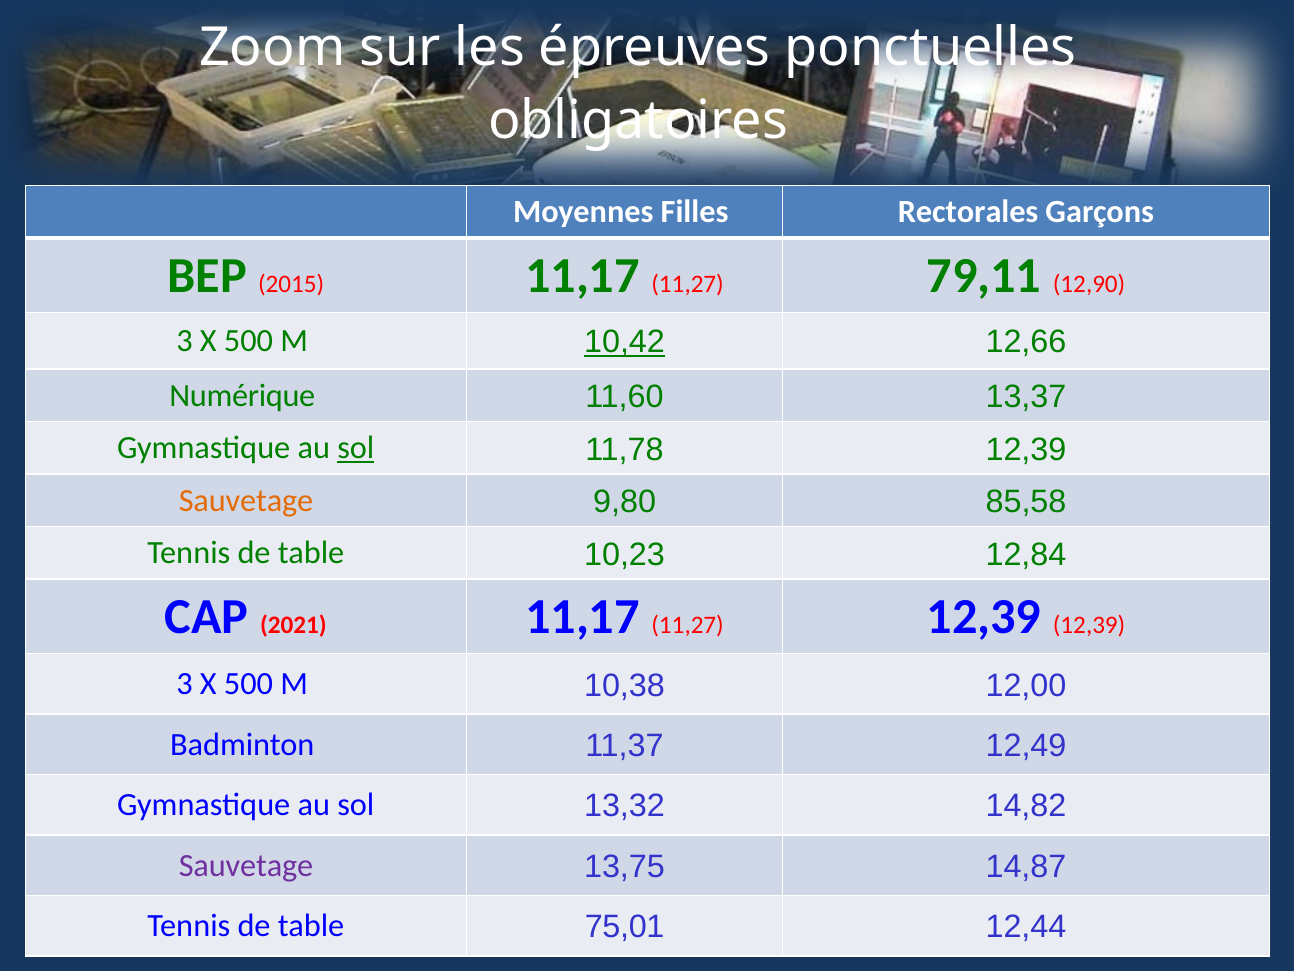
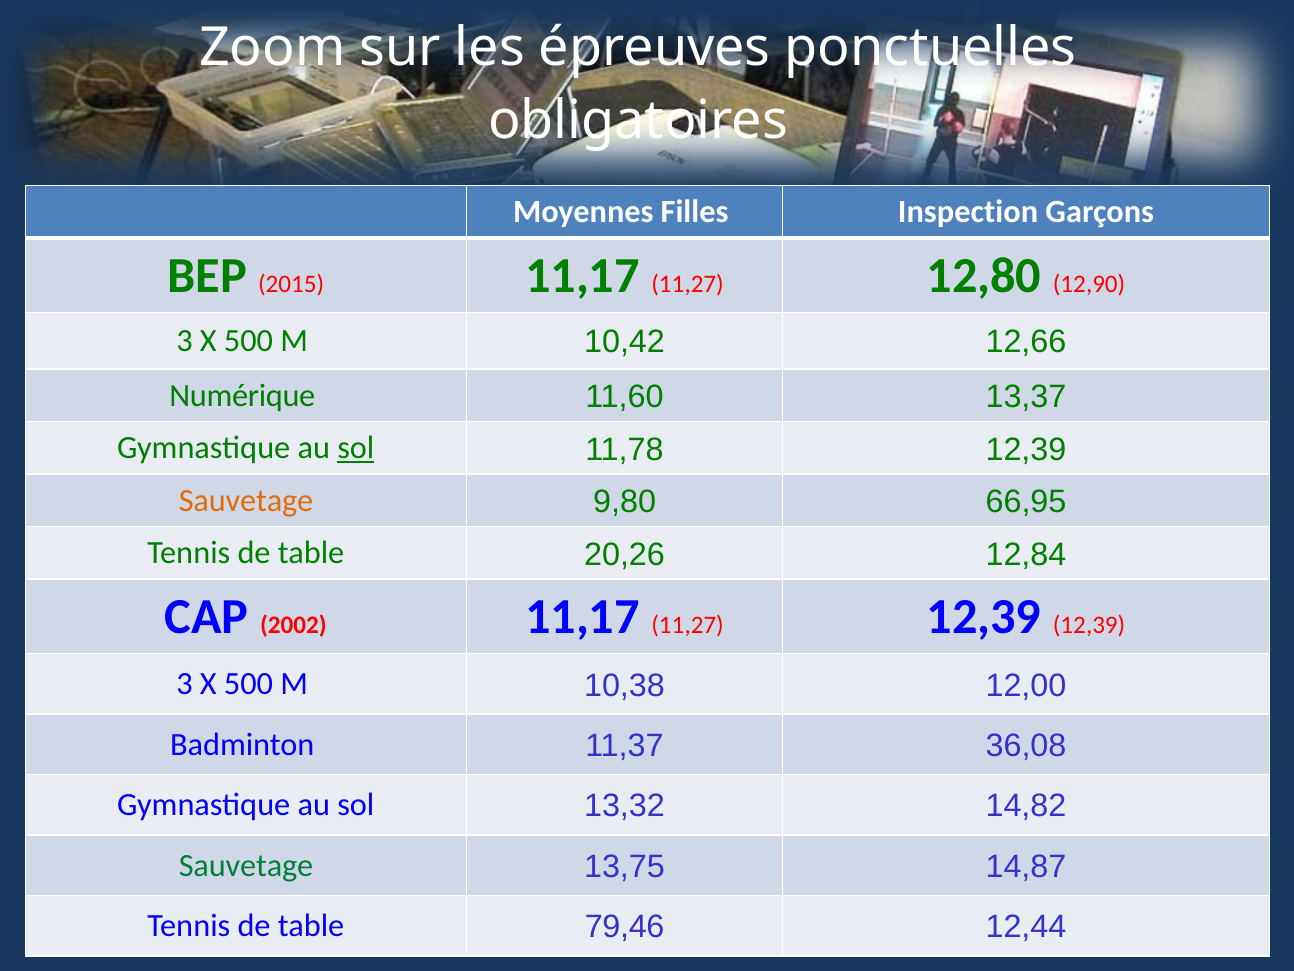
Rectorales: Rectorales -> Inspection (968, 212)
79,11: 79,11 -> 12,80 (984, 276)
10,42 underline: present -> none (625, 342)
85,58: 85,58 -> 66,95 (1026, 502)
10,23: 10,23 -> 20,26 (625, 554)
2021: 2021 -> 2002 (293, 625)
12,49: 12,49 -> 36,08 (1026, 745)
Sauvetage colour: purple -> green (246, 865)
75,01: 75,01 -> 79,46 (625, 927)
